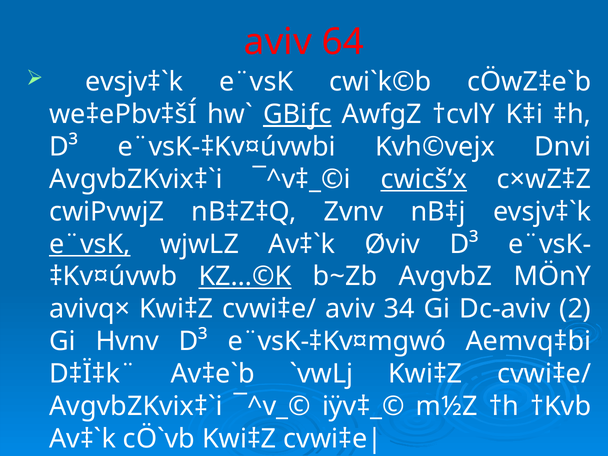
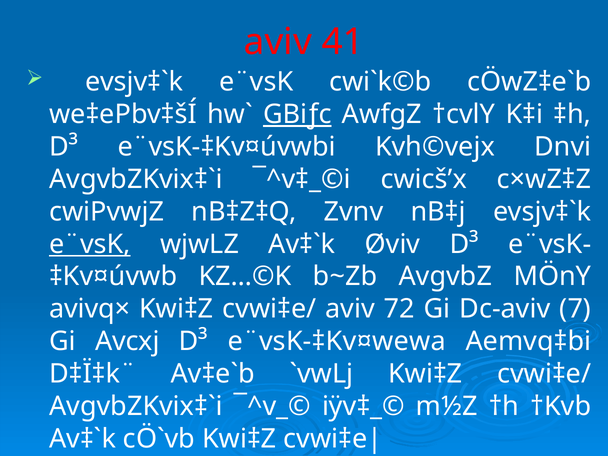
64: 64 -> 41 (343, 42)
cwicš’x underline: present -> none (424, 179)
KZ…©K underline: present -> none (245, 277)
34: 34 -> 72 (399, 309)
2: 2 -> 7 (575, 309)
Hvnv: Hvnv -> Avcxj (127, 341)
e¨vsK-‡Kv¤mgwó: e¨vsK-‡Kv¤mgwó -> e¨vsK-‡Kv¤wewa (337, 341)
